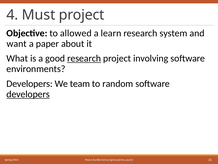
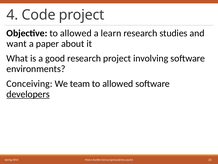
Must: Must -> Code (39, 15)
system: system -> studies (173, 33)
research underline: present -> none (84, 58)
Developers: Developers -> Conceiving (29, 83)
random: random -> allowed (118, 83)
